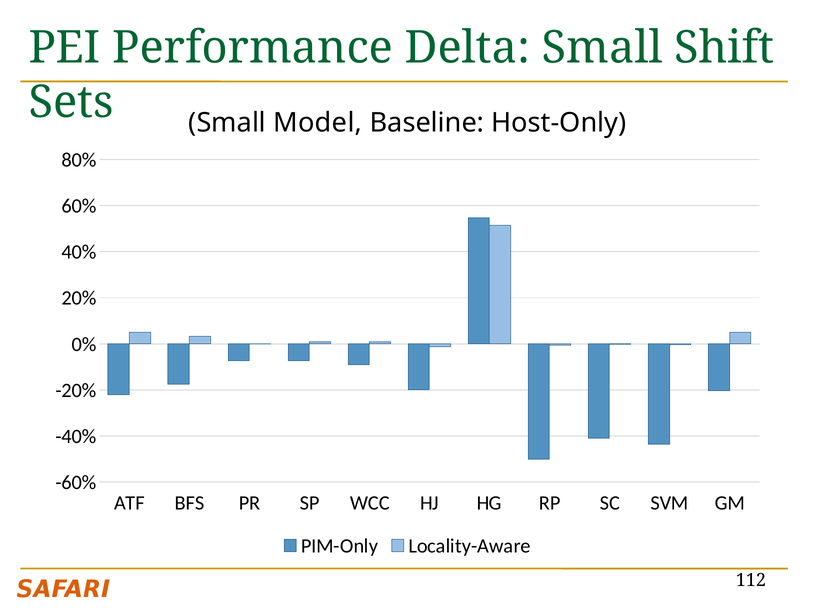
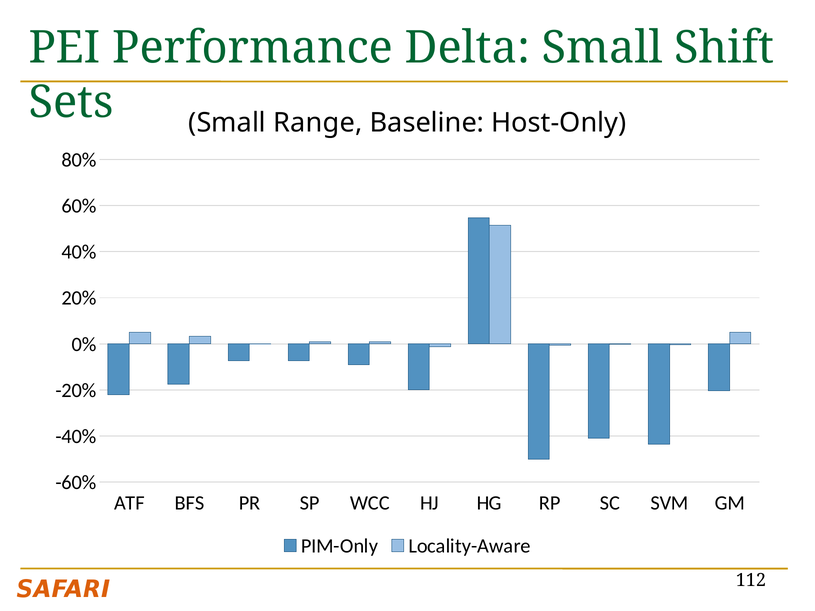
Model: Model -> Range (318, 123)
